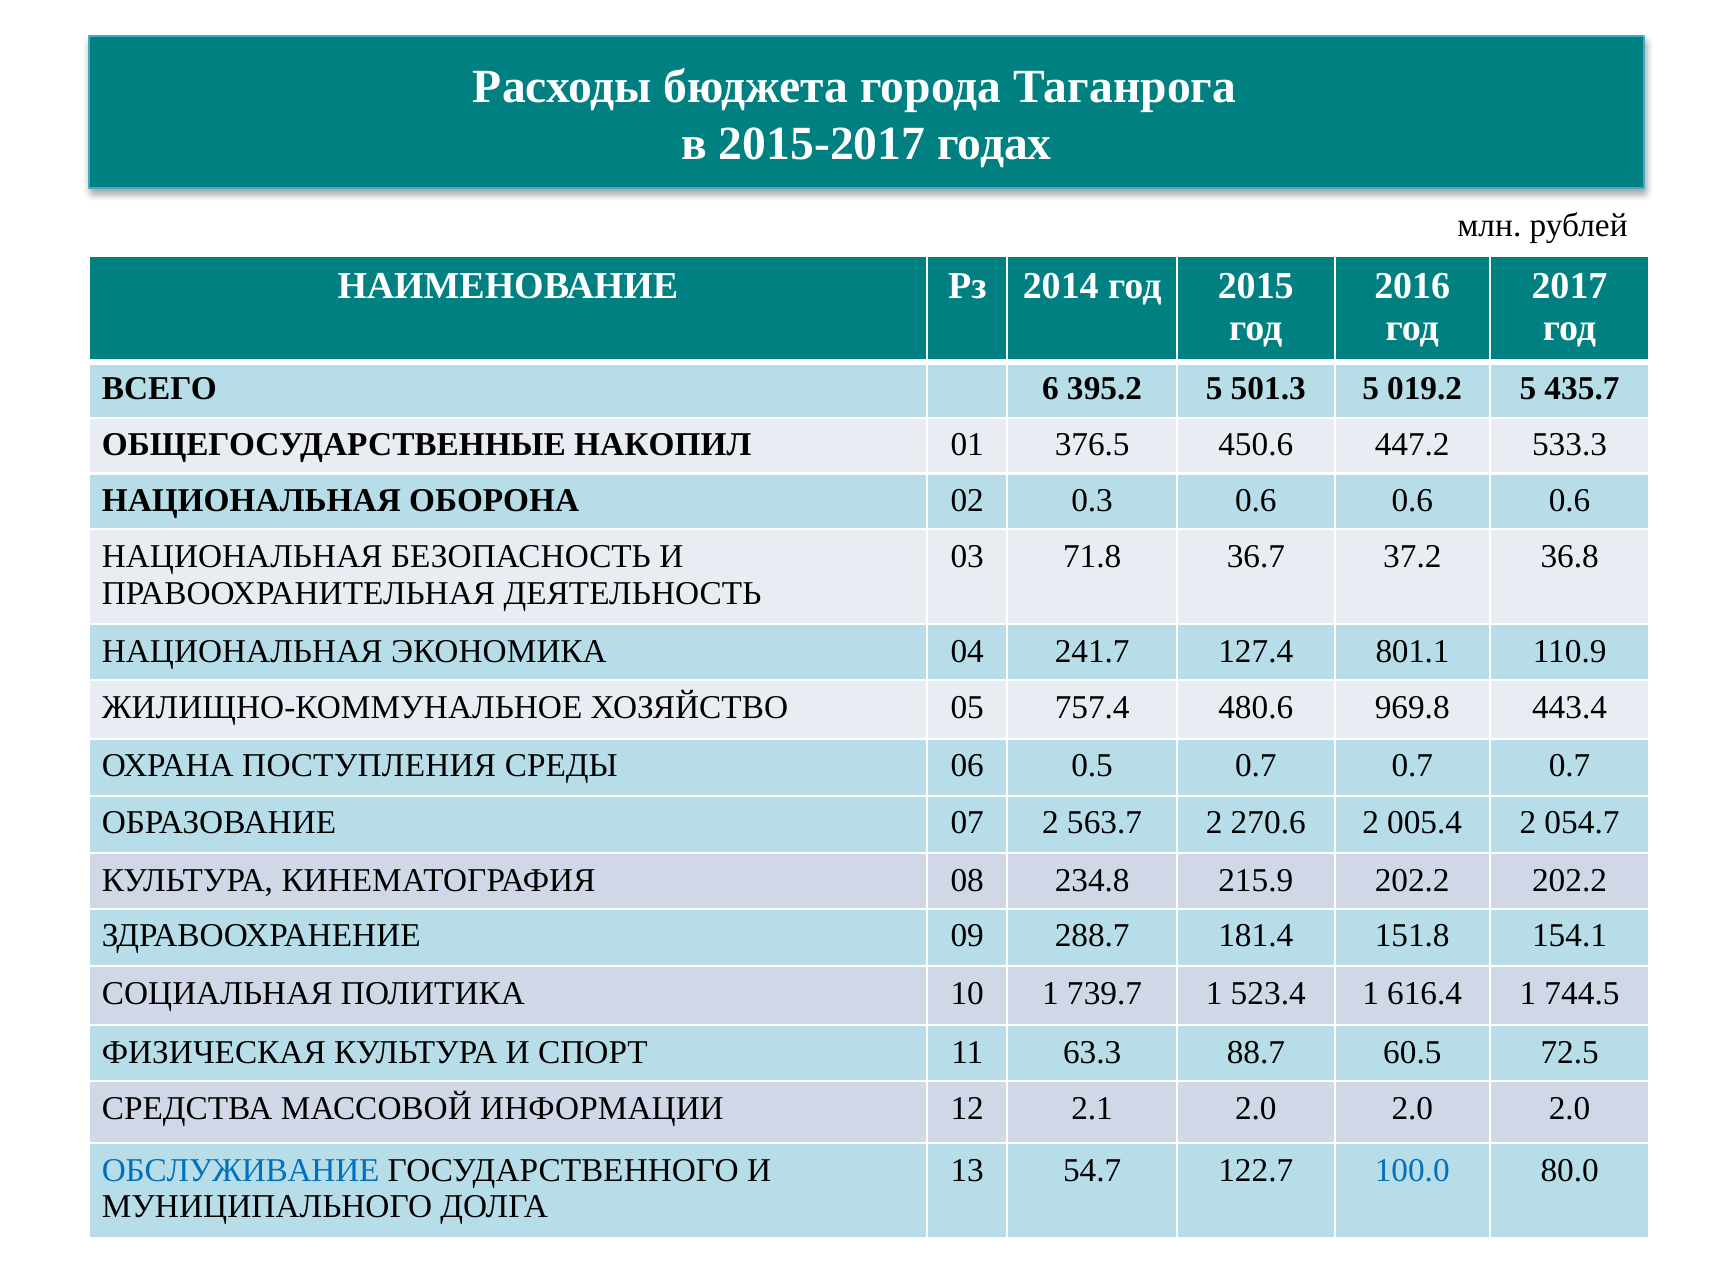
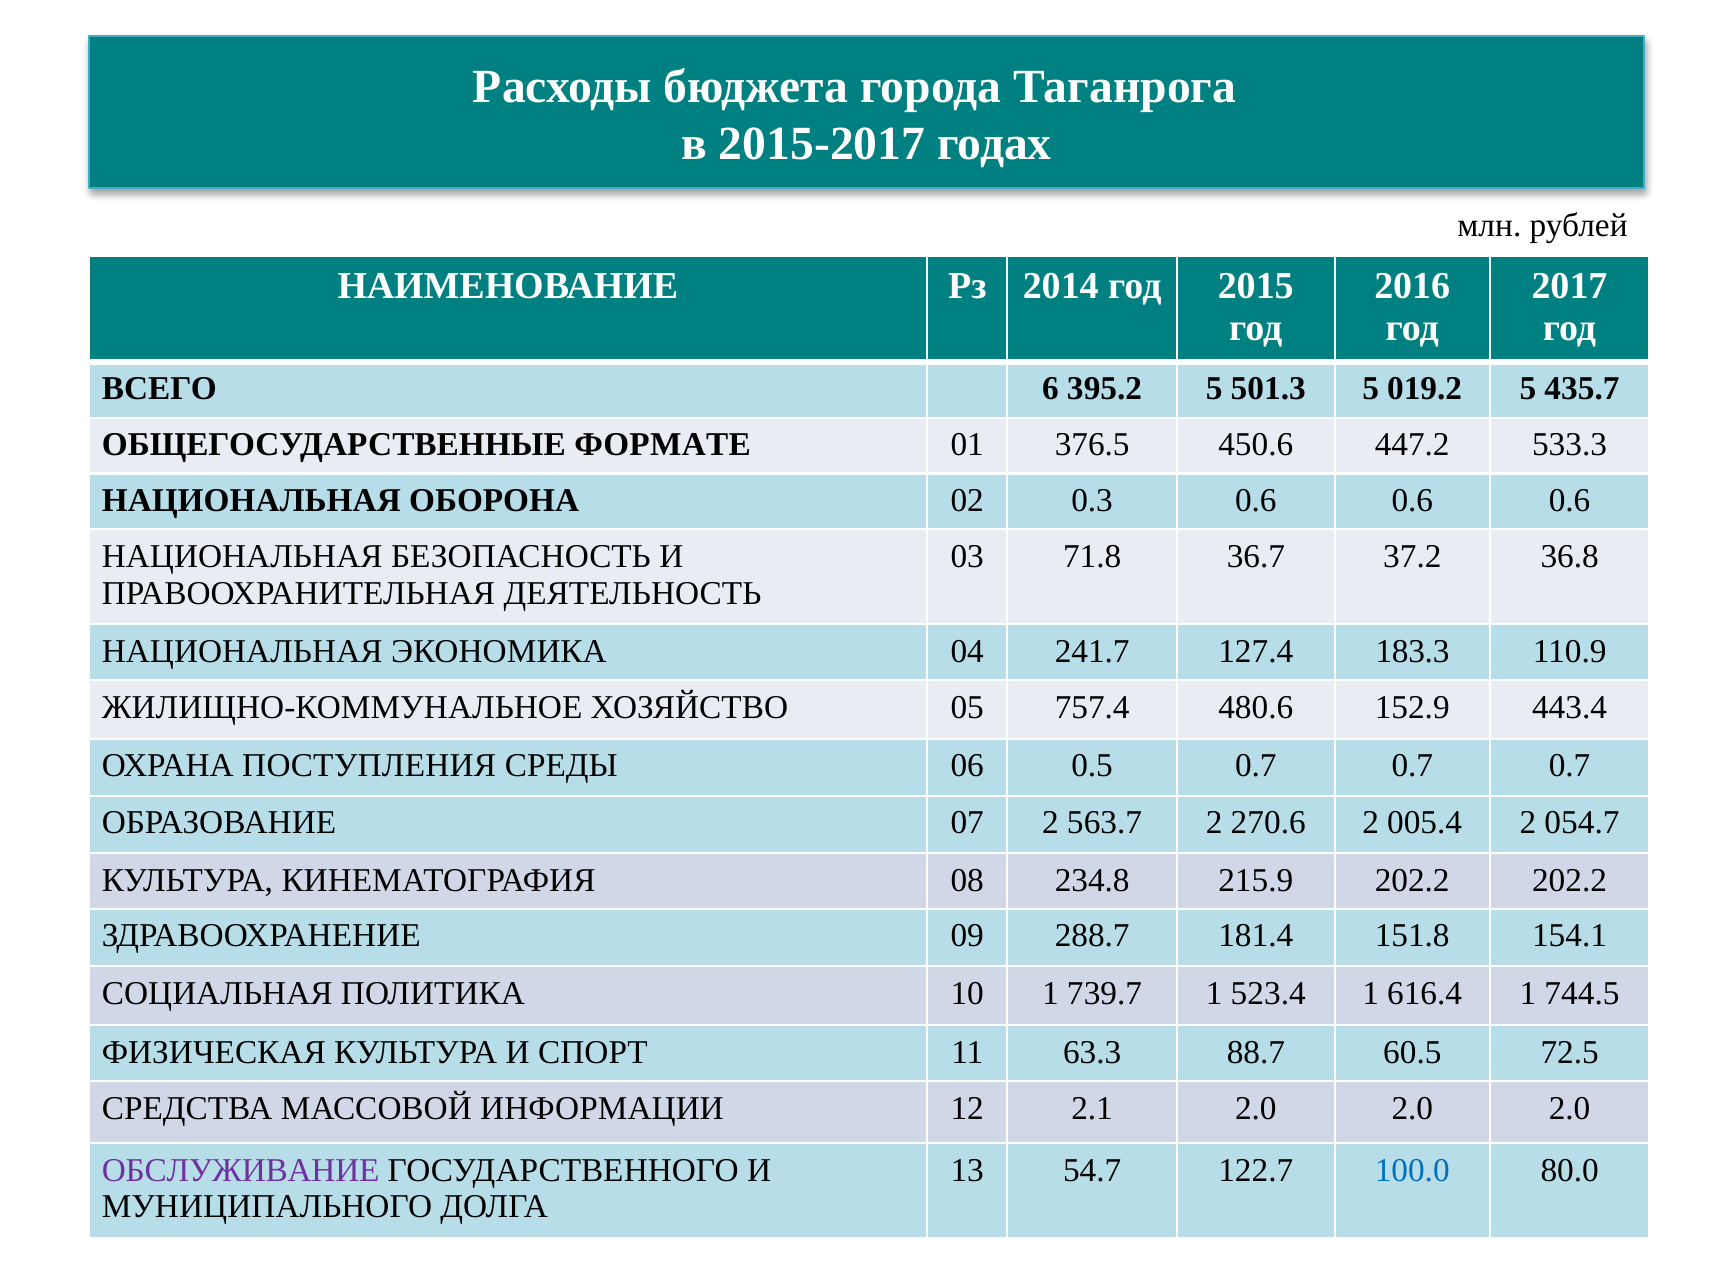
НАКОПИЛ: НАКОПИЛ -> ФОРМАТЕ (663, 445)
801.1: 801.1 -> 183.3 (1412, 652)
969.8: 969.8 -> 152.9 (1412, 707)
ОБСЛУЖИВАНИЕ colour: blue -> purple (241, 1170)
